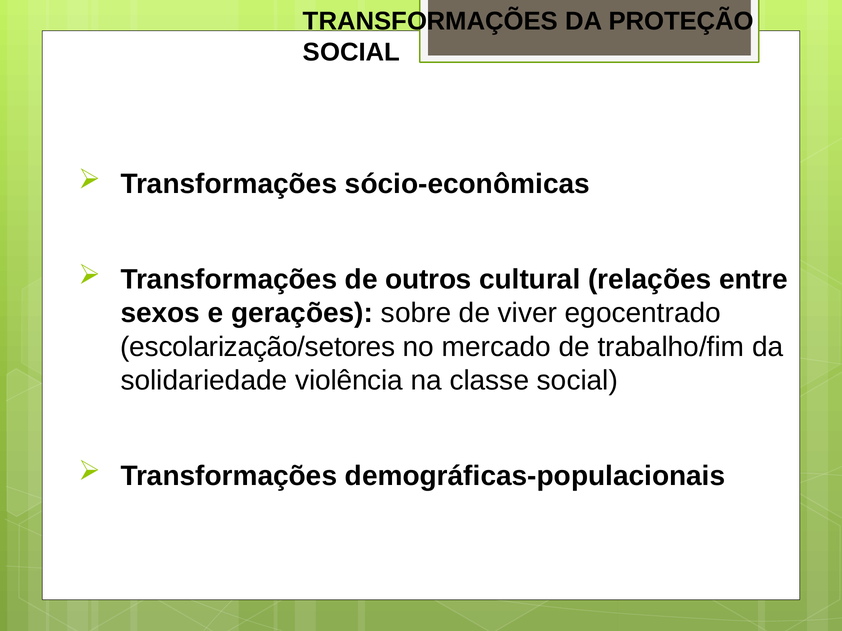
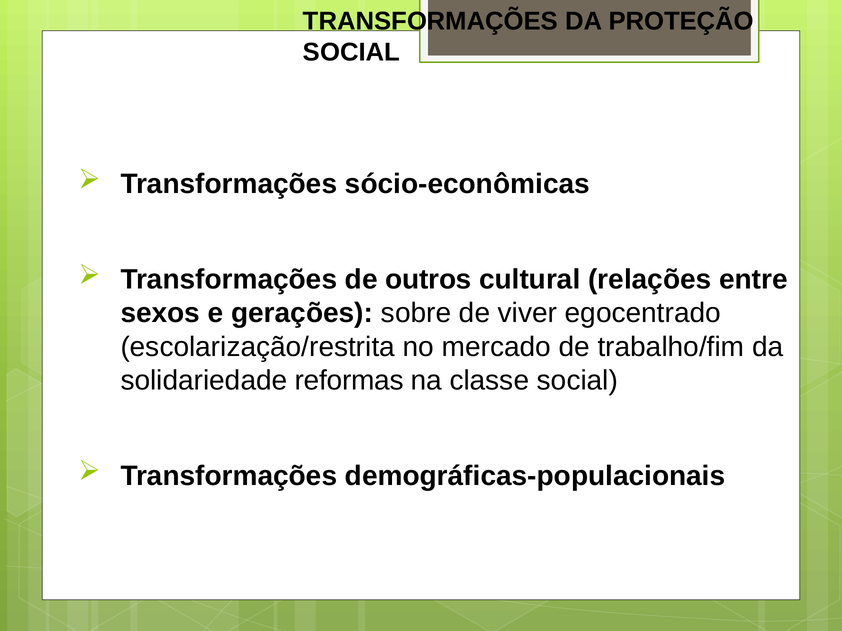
escolarização/setores: escolarização/setores -> escolarização/restrita (258, 347)
violência: violência -> reformas (349, 381)
